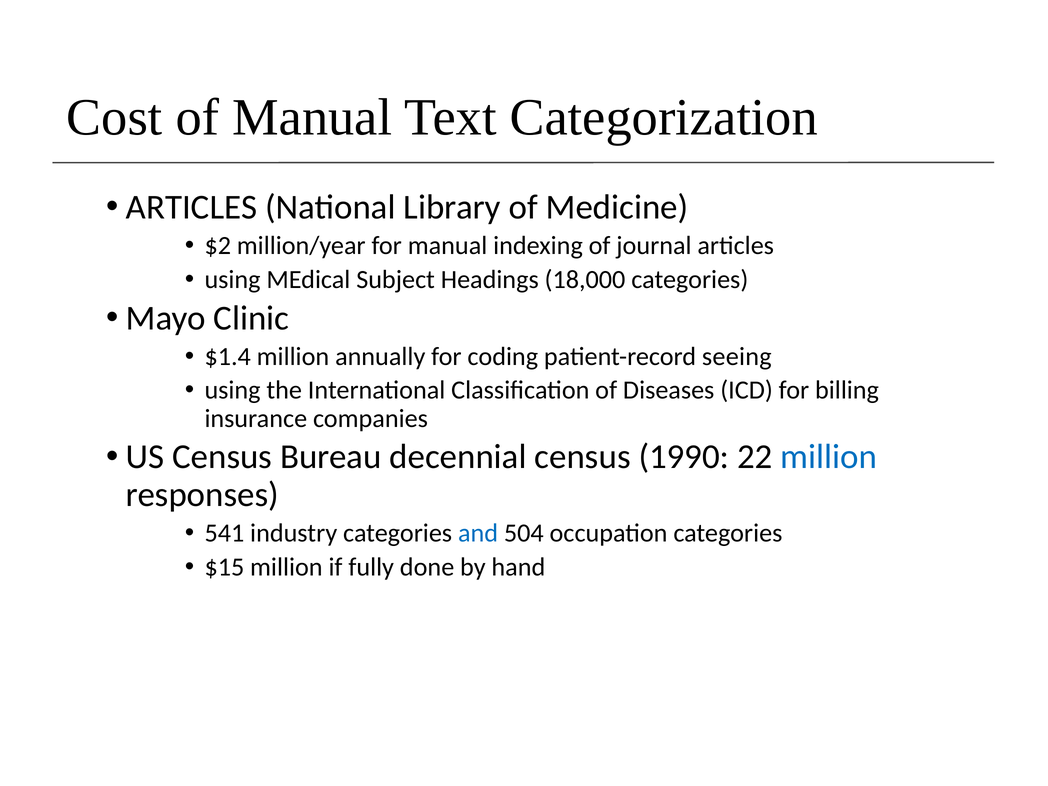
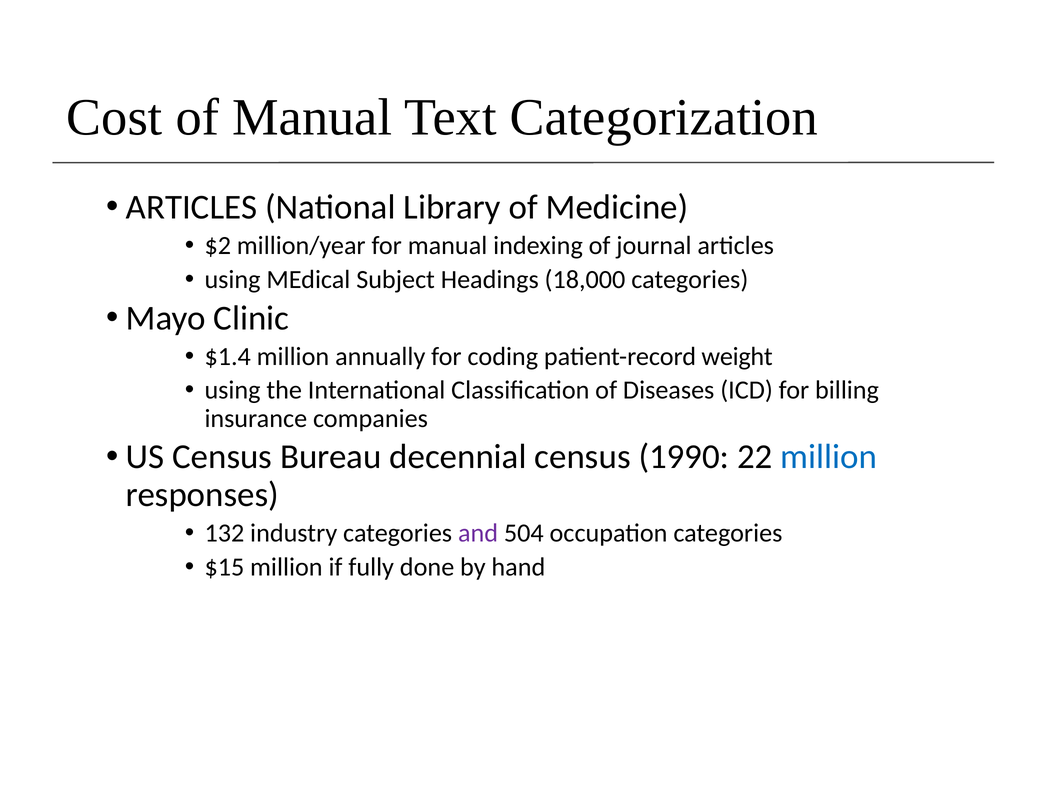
seeing: seeing -> weight (737, 356)
541: 541 -> 132 (224, 533)
and colour: blue -> purple (478, 533)
